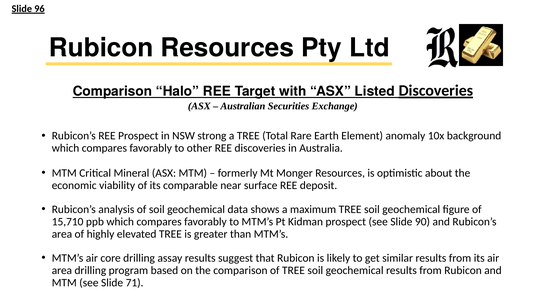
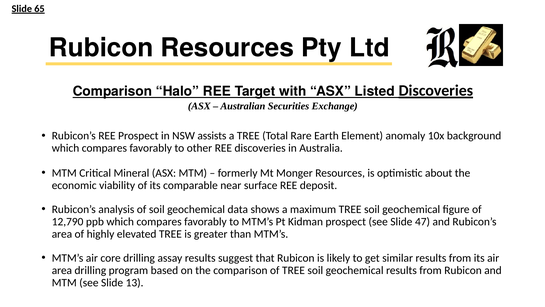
96: 96 -> 65 (39, 9)
strong: strong -> assists (212, 136)
15,710: 15,710 -> 12,790 (68, 221)
90: 90 -> 47 (422, 221)
71: 71 -> 13 (135, 282)
